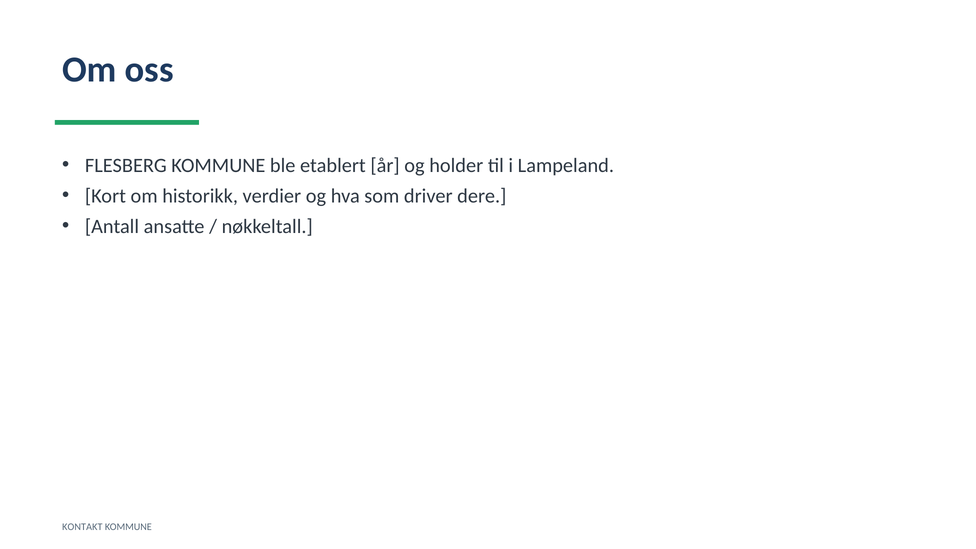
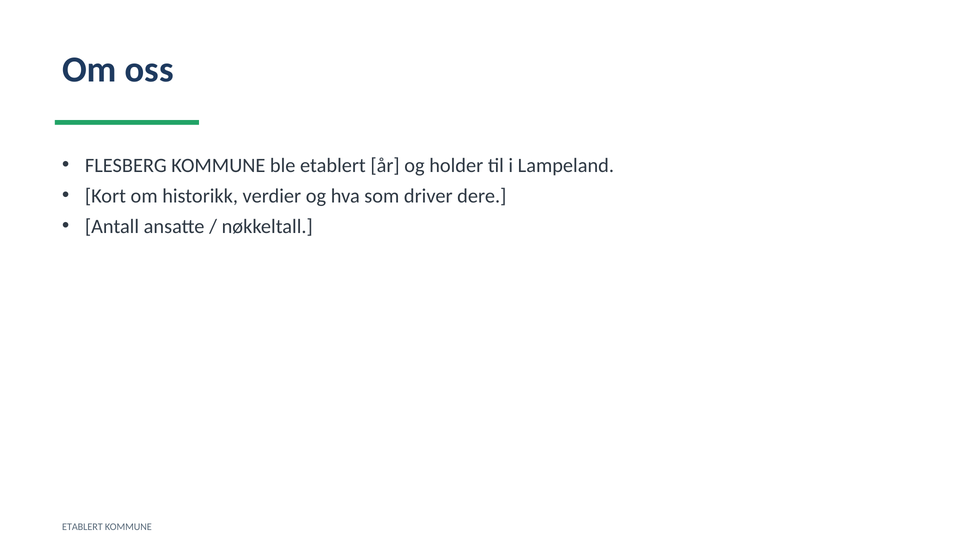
KONTAKT: KONTAKT -> ETABLERT (82, 527)
